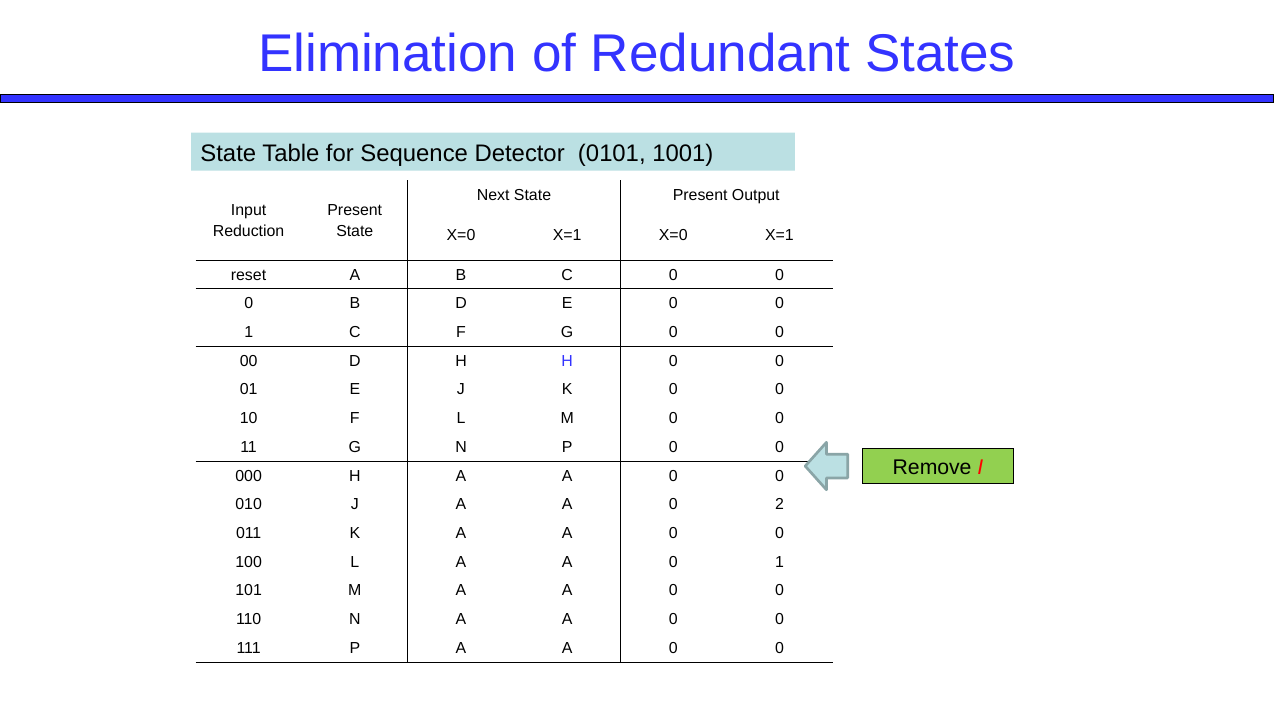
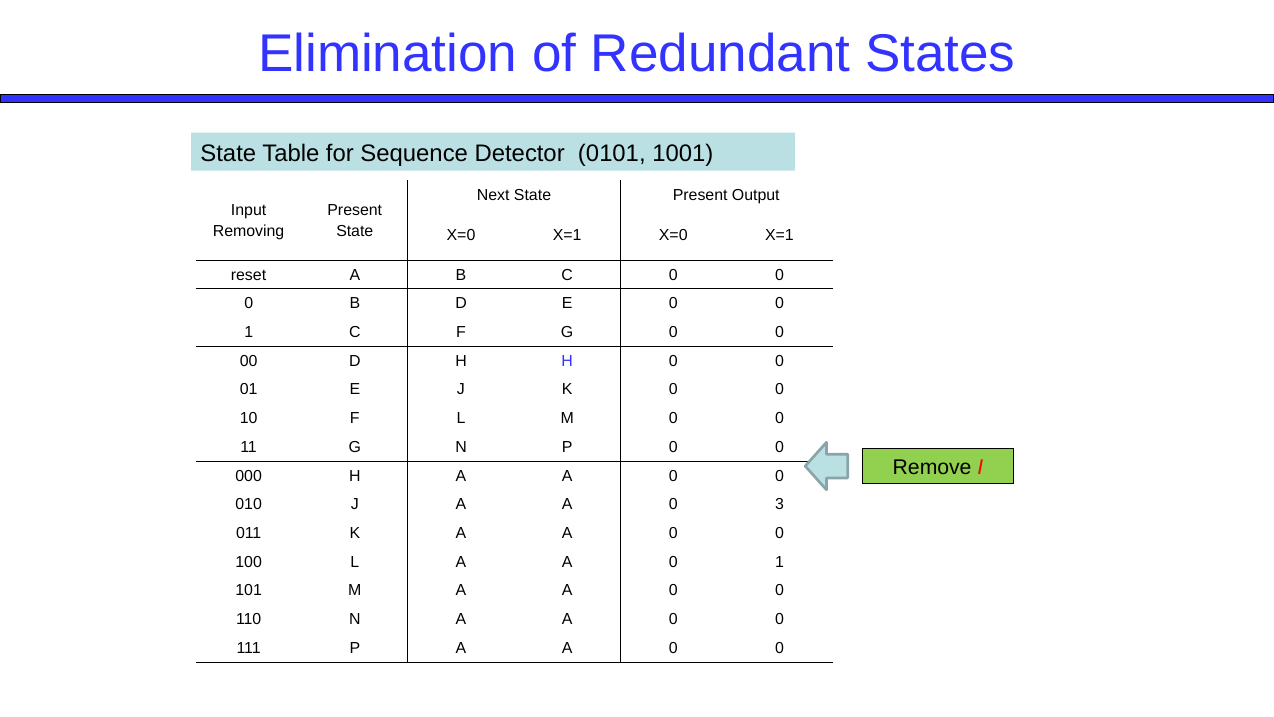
Reduction: Reduction -> Removing (249, 231)
2: 2 -> 3 (779, 504)
